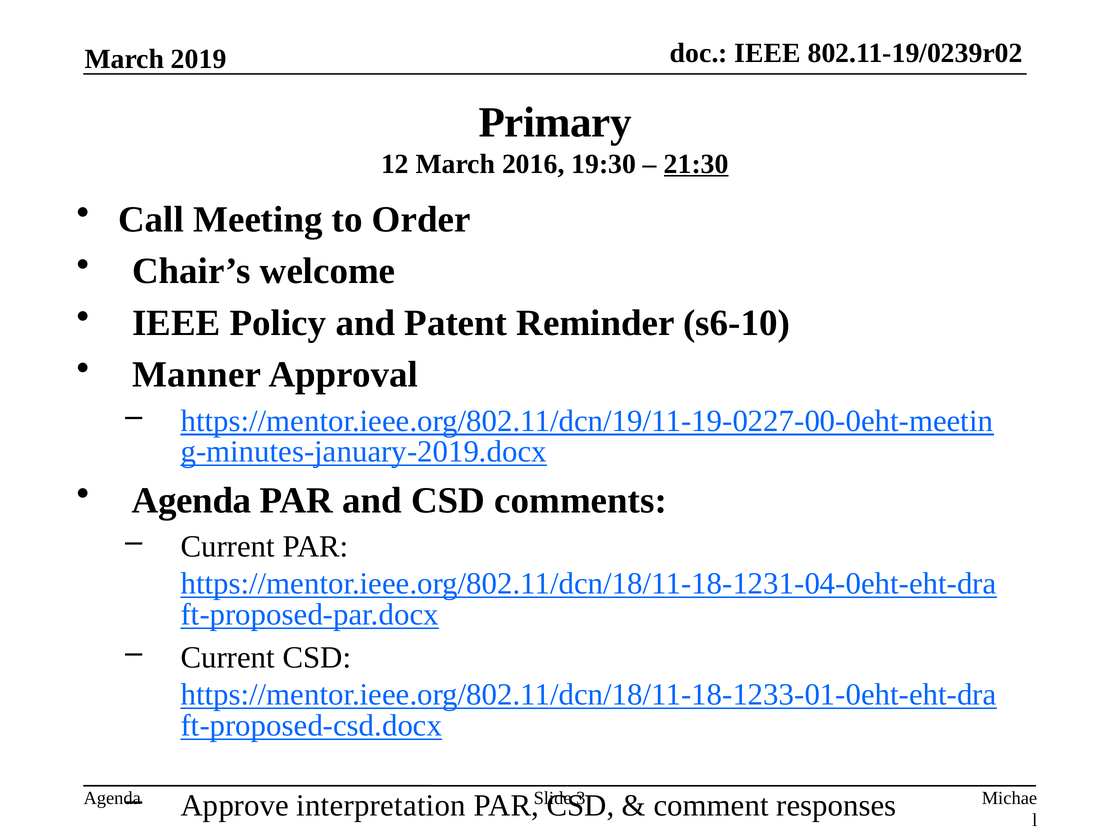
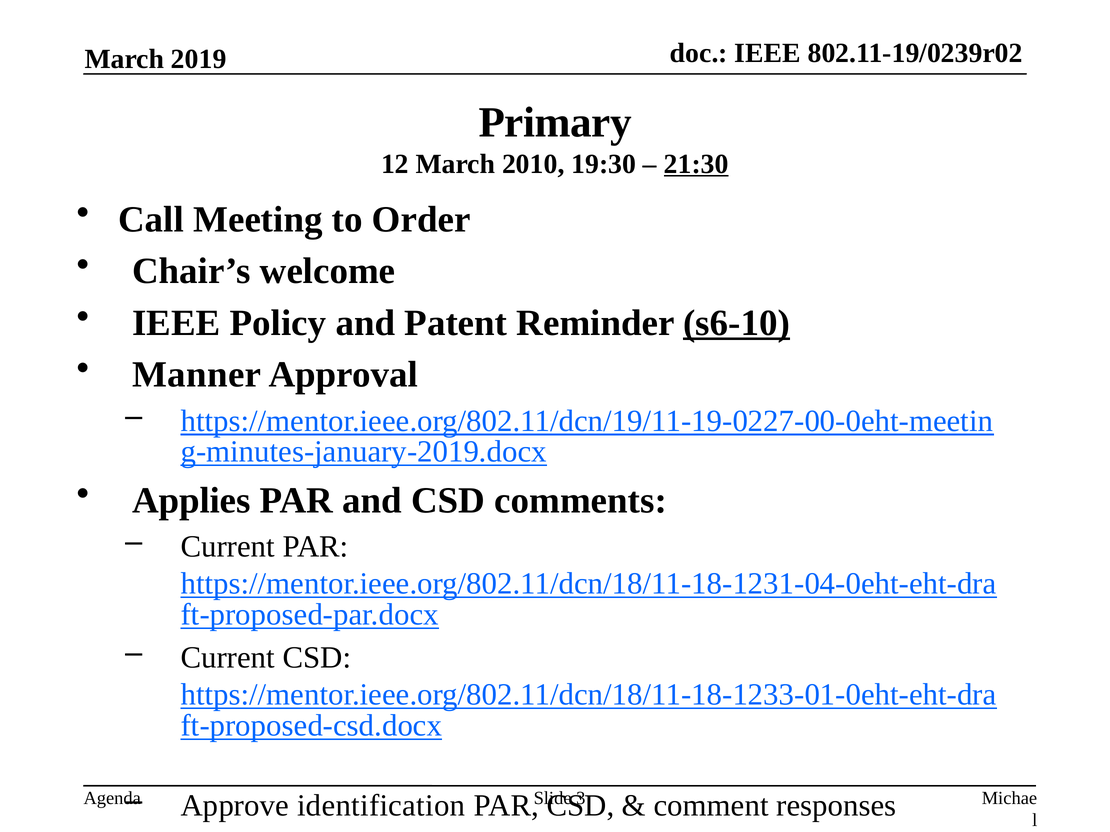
2016: 2016 -> 2010 (533, 164)
s6-10 underline: none -> present (736, 323)
Agenda: Agenda -> Applies (191, 501)
interpretation: interpretation -> identification (381, 806)
